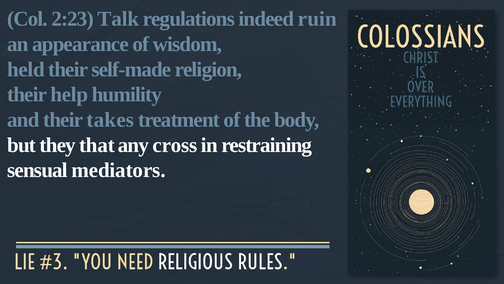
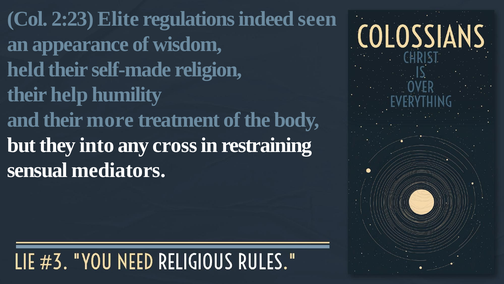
Talk: Talk -> Elite (118, 19)
ruin: ruin -> seen (317, 19)
takes: takes -> more (110, 120)
that: that -> into (97, 145)
